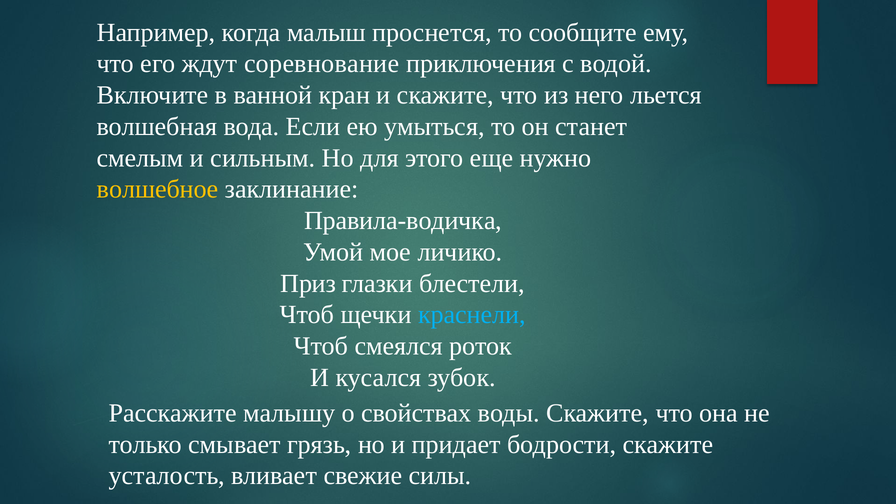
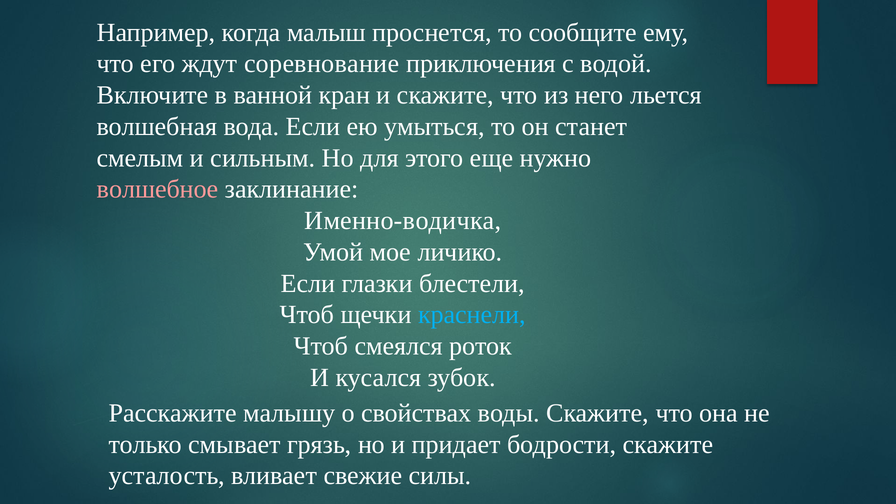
волшебное colour: yellow -> pink (158, 189)
Правила-водичка: Правила-водичка -> Именно-водичка (403, 221)
Приз: Приз -> Если (308, 283)
